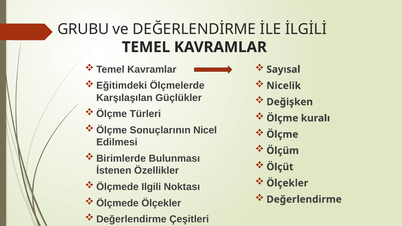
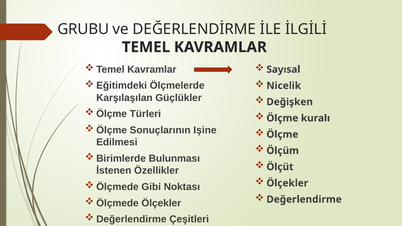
Nicel: Nicel -> Işine (205, 130)
Ilgili: Ilgili -> Gibi (151, 187)
